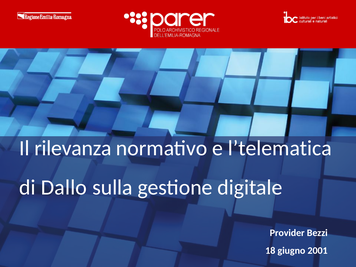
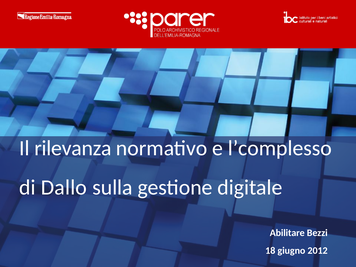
l’telematica: l’telematica -> l’complesso (280, 148)
Provider: Provider -> Abilitare (287, 233)
2001: 2001 -> 2012 (318, 251)
